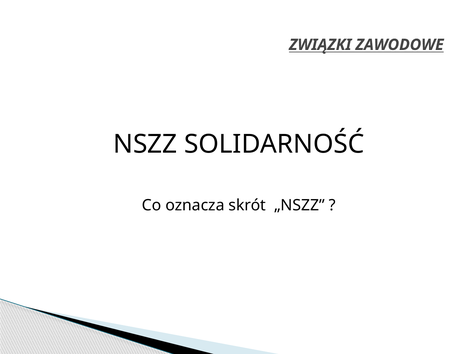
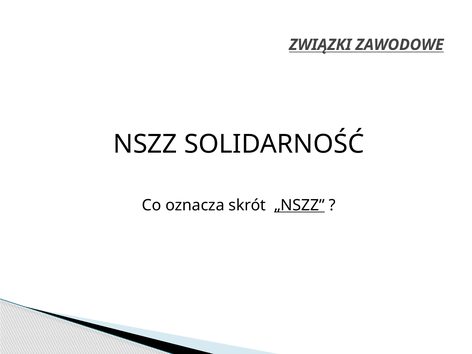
„NSZZ underline: none -> present (299, 205)
